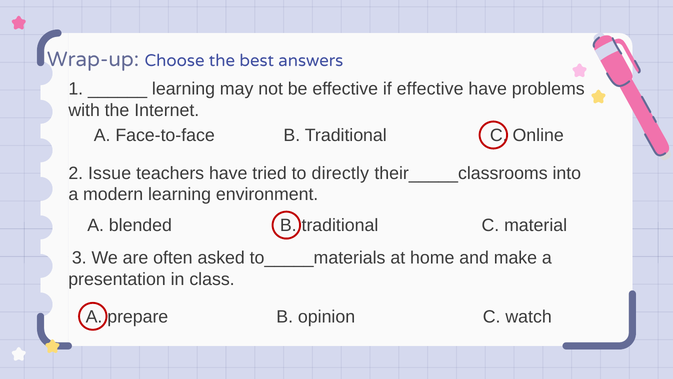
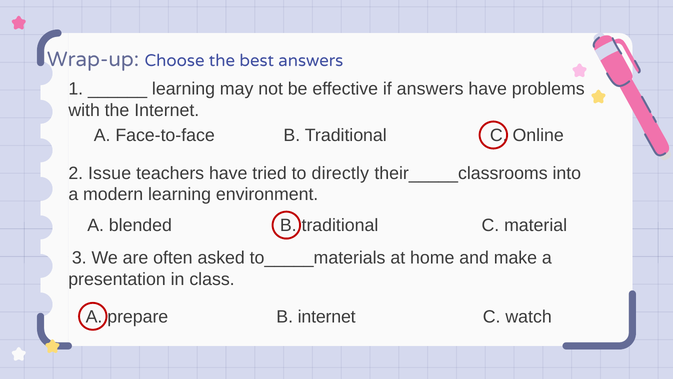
if effective: effective -> answers (430, 89)
B opinion: opinion -> internet (327, 316)
